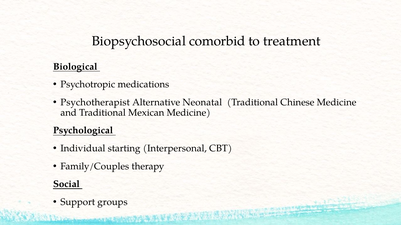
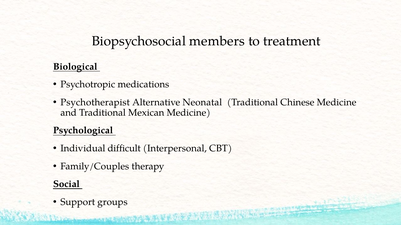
comorbid: comorbid -> members (217, 41)
starting: starting -> difficult (124, 149)
